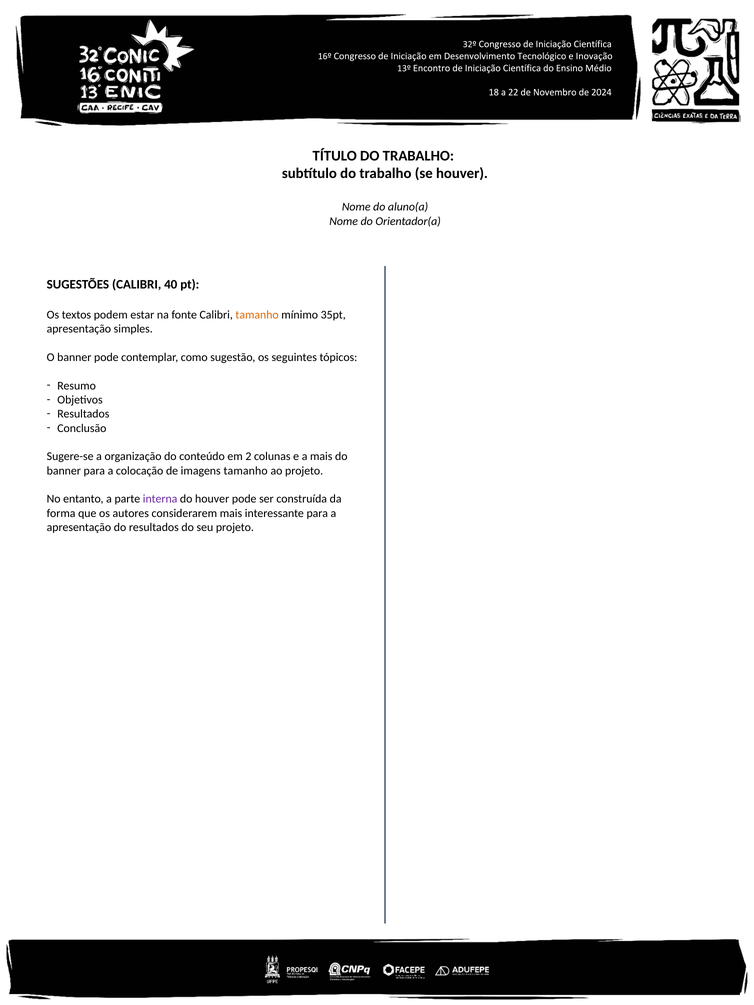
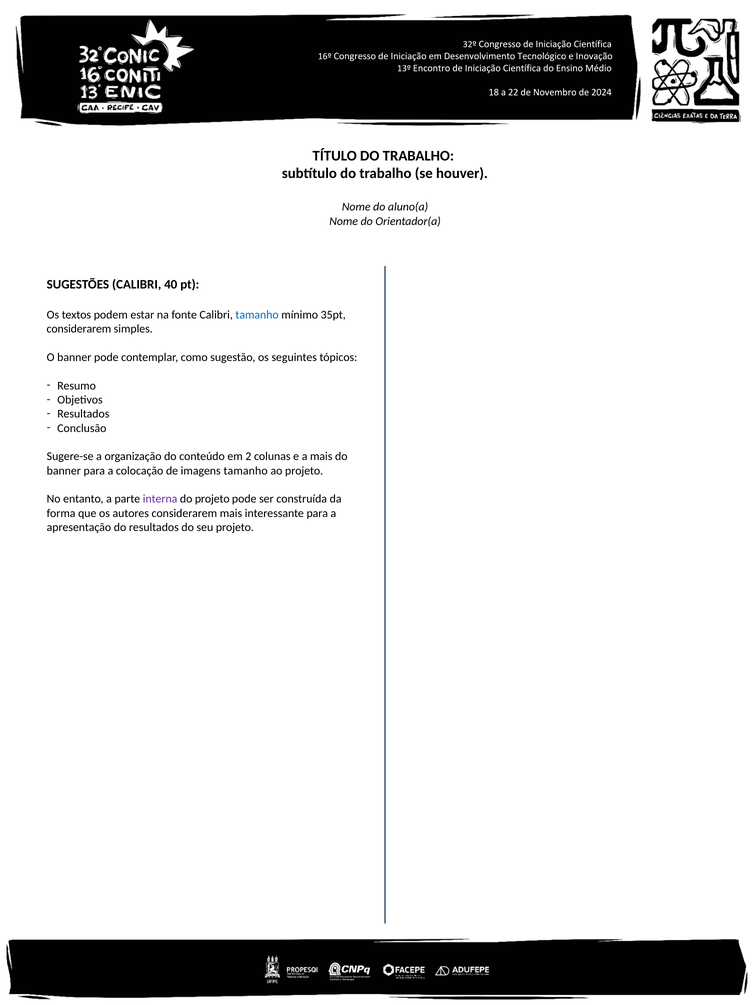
tamanho colour: orange -> blue (257, 315)
apresentação: apresentação -> considerarem (79, 329)
do houver: houver -> projeto (212, 499)
